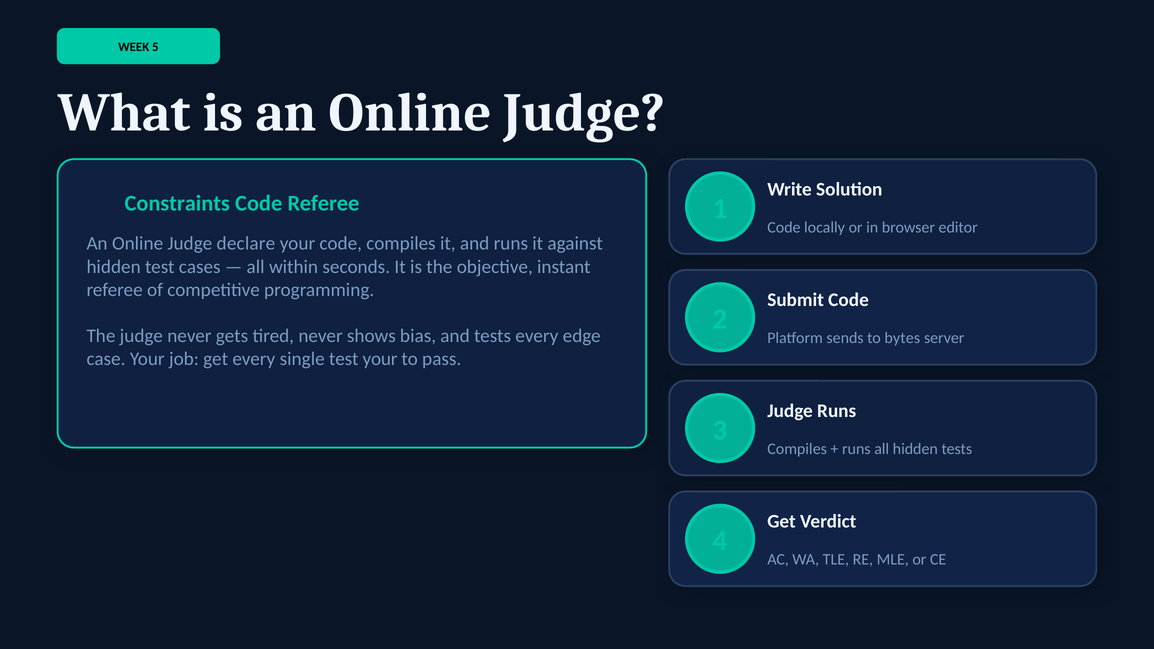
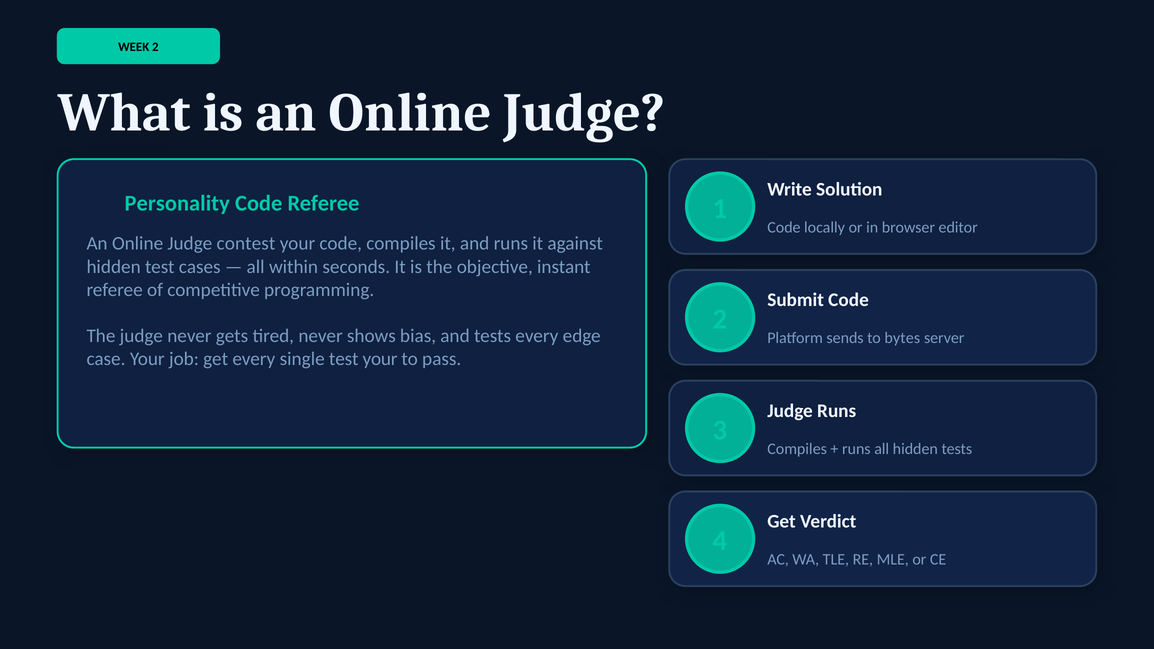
WEEK 5: 5 -> 2 (155, 47)
Constraints: Constraints -> Personality (177, 203)
declare: declare -> contest (246, 244)
